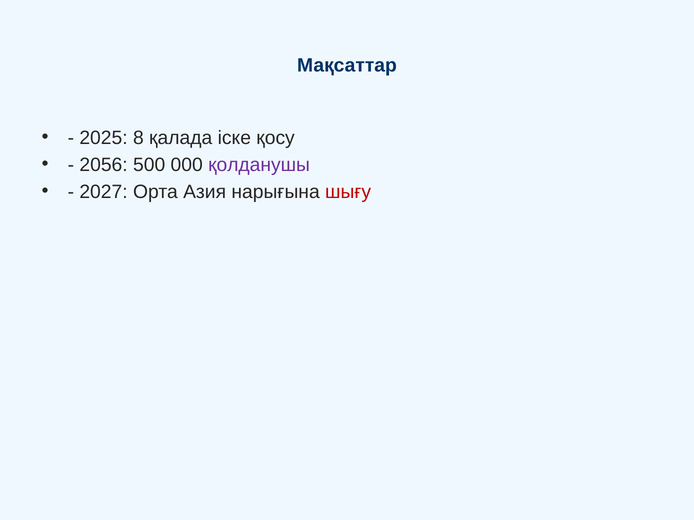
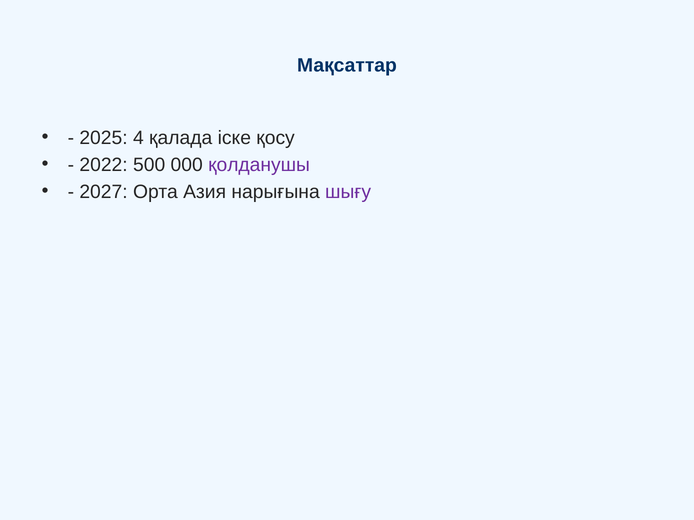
8: 8 -> 4 (138, 138)
2056: 2056 -> 2022 (104, 165)
шығу colour: red -> purple (348, 192)
